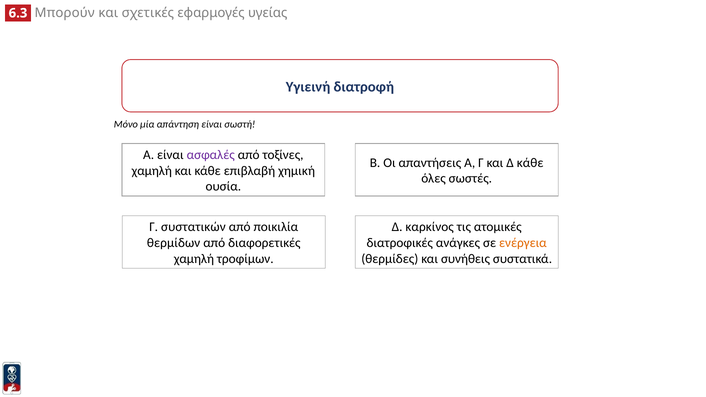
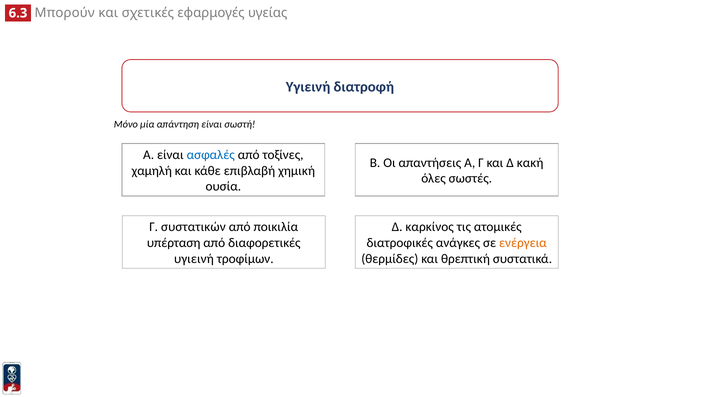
ασφαλές colour: purple -> blue (211, 155)
Δ κάθε: κάθε -> κακή (530, 163)
θερμίδων: θερμίδων -> υπέρταση (174, 243)
χαμηλή: χαμηλή -> υγιεινή (194, 259)
συνήθεις: συνήθεις -> θρεπτική (465, 259)
